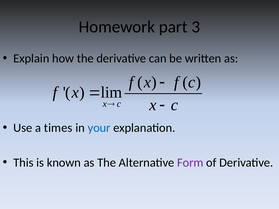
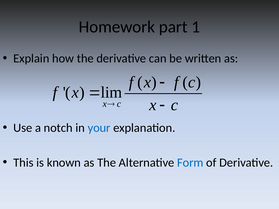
3: 3 -> 1 (196, 27)
times: times -> notch (58, 128)
Form colour: purple -> blue (190, 163)
